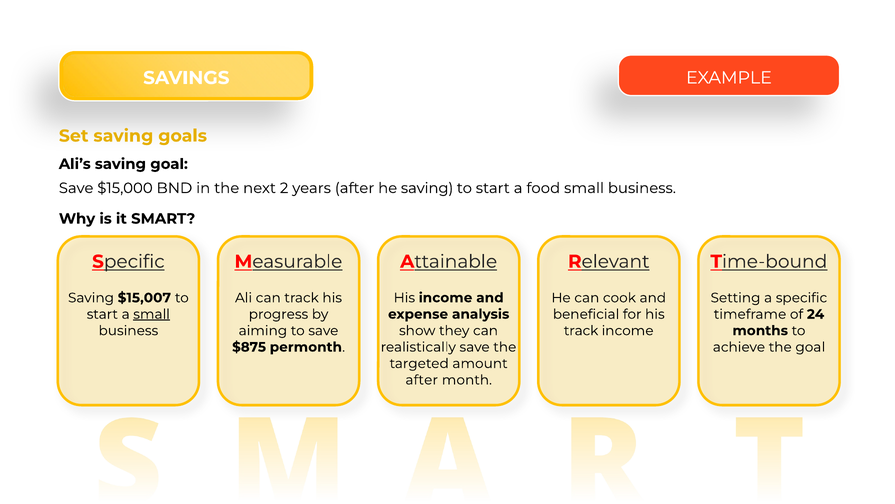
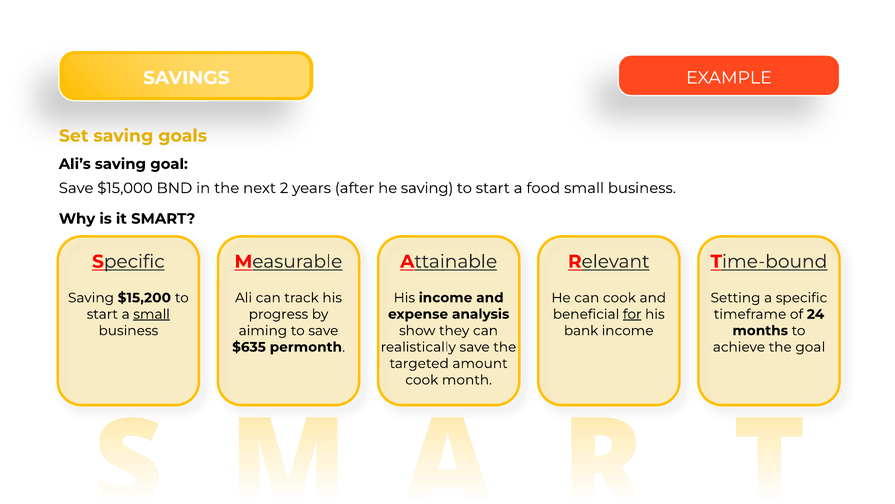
$15,007: $15,007 -> $15,200 (144, 297)
for underline: none -> present (632, 314)
track: track -> bank (581, 330)
$875: $875 -> $635 (249, 347)
after: after -> cook (422, 380)
